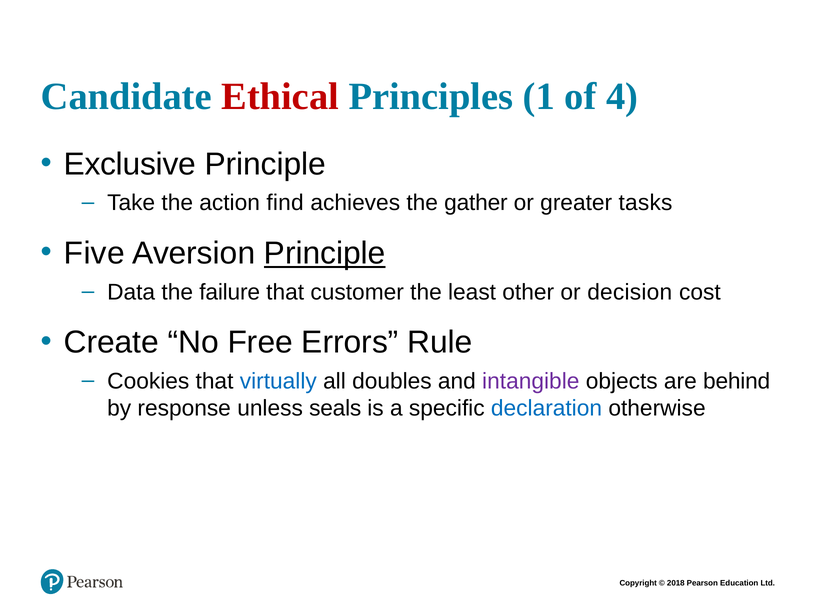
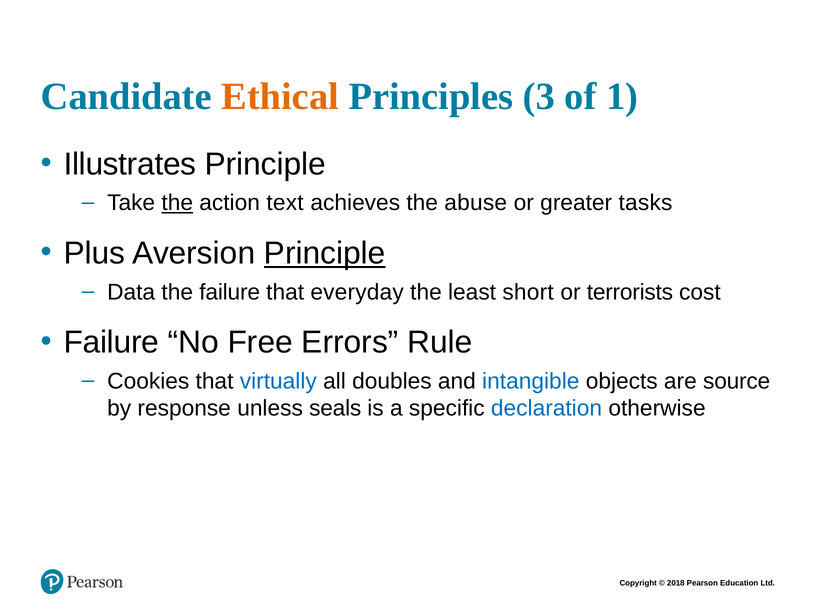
Ethical colour: red -> orange (280, 97)
1: 1 -> 3 (539, 97)
4: 4 -> 1 (622, 97)
Exclusive: Exclusive -> Illustrates (130, 164)
the underline: none -> present (177, 203)
find: find -> text (285, 203)
gather: gather -> abuse (476, 203)
Five: Five -> Plus (95, 253)
customer: customer -> everyday (357, 292)
other: other -> short (528, 292)
decision: decision -> terrorists (630, 292)
Create: Create -> Failure (111, 343)
intangible colour: purple -> blue (531, 382)
behind: behind -> source (737, 382)
